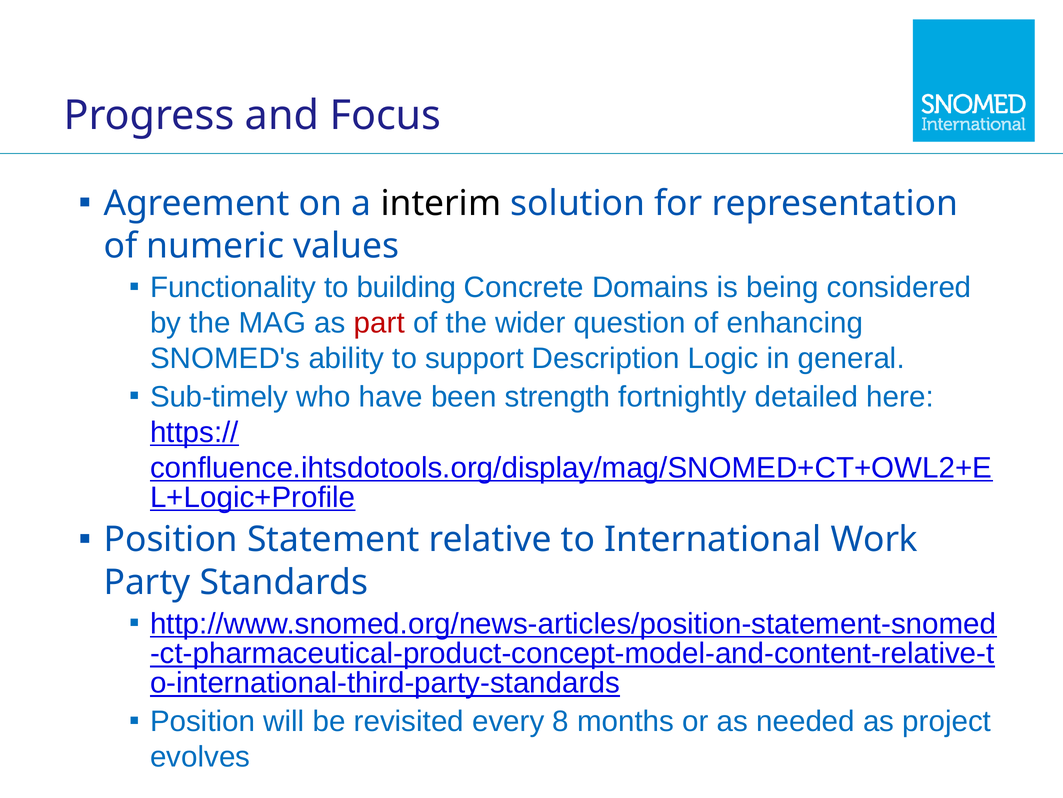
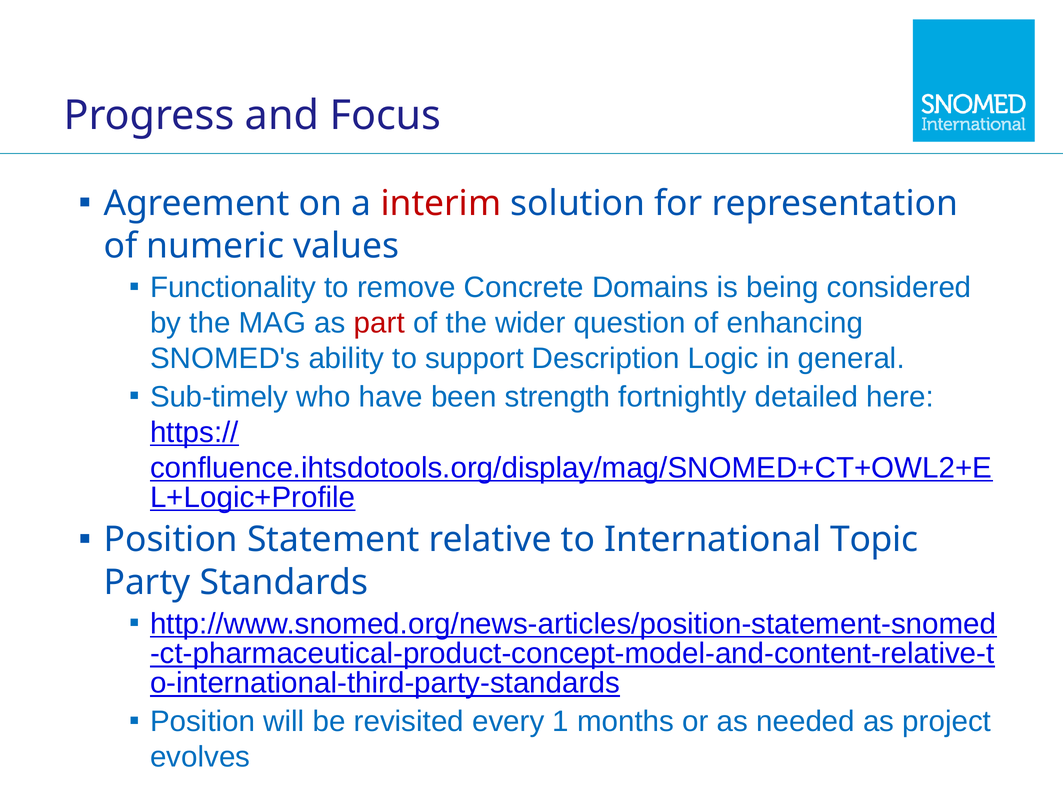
interim colour: black -> red (441, 203)
building: building -> remove (406, 287)
Work: Work -> Topic (874, 539)
8: 8 -> 1 (561, 721)
